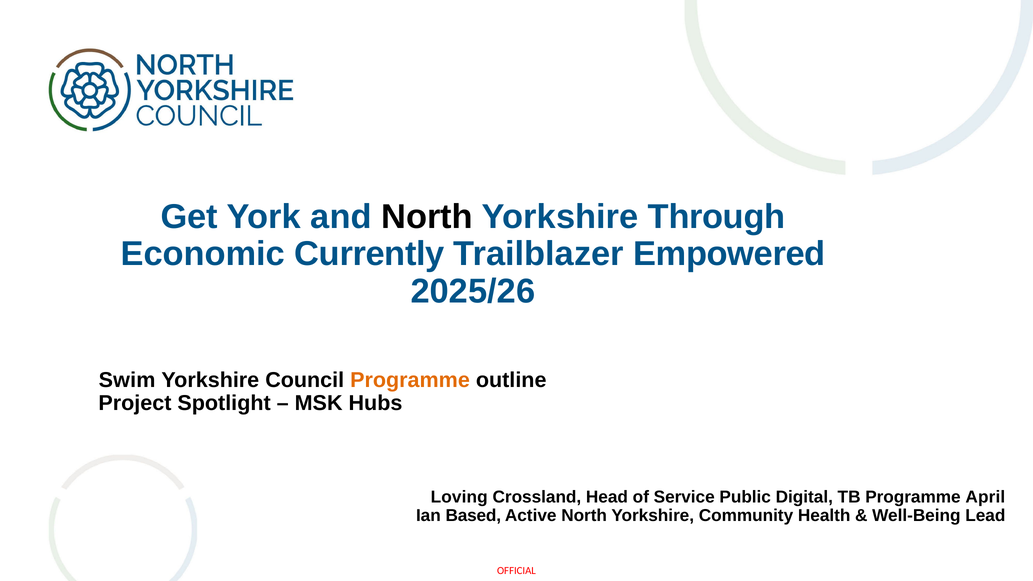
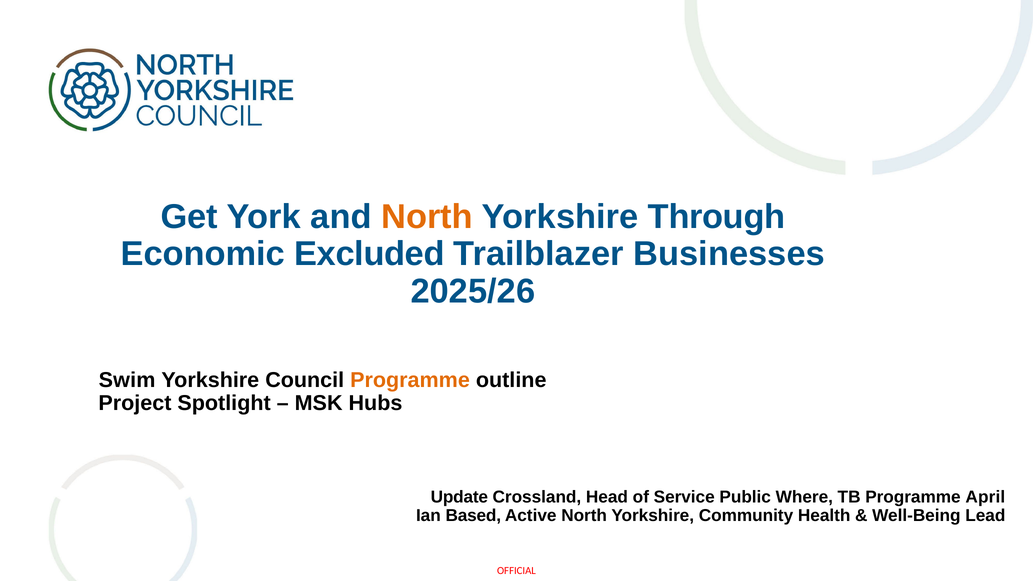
North colour: black -> orange (427, 217)
Currently: Currently -> Excluded (369, 254)
Empowered: Empowered -> Businesses (729, 254)
Loving: Loving -> Update (459, 497)
Digital: Digital -> Where (804, 497)
